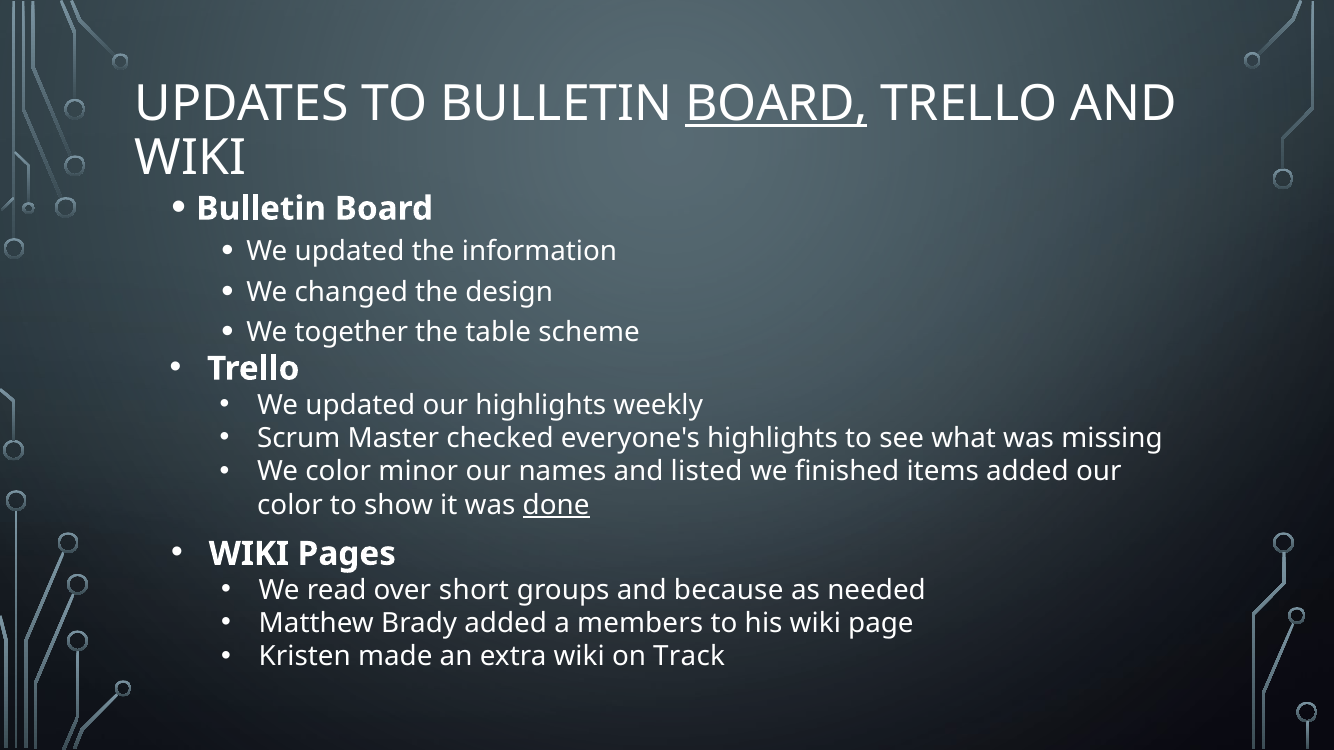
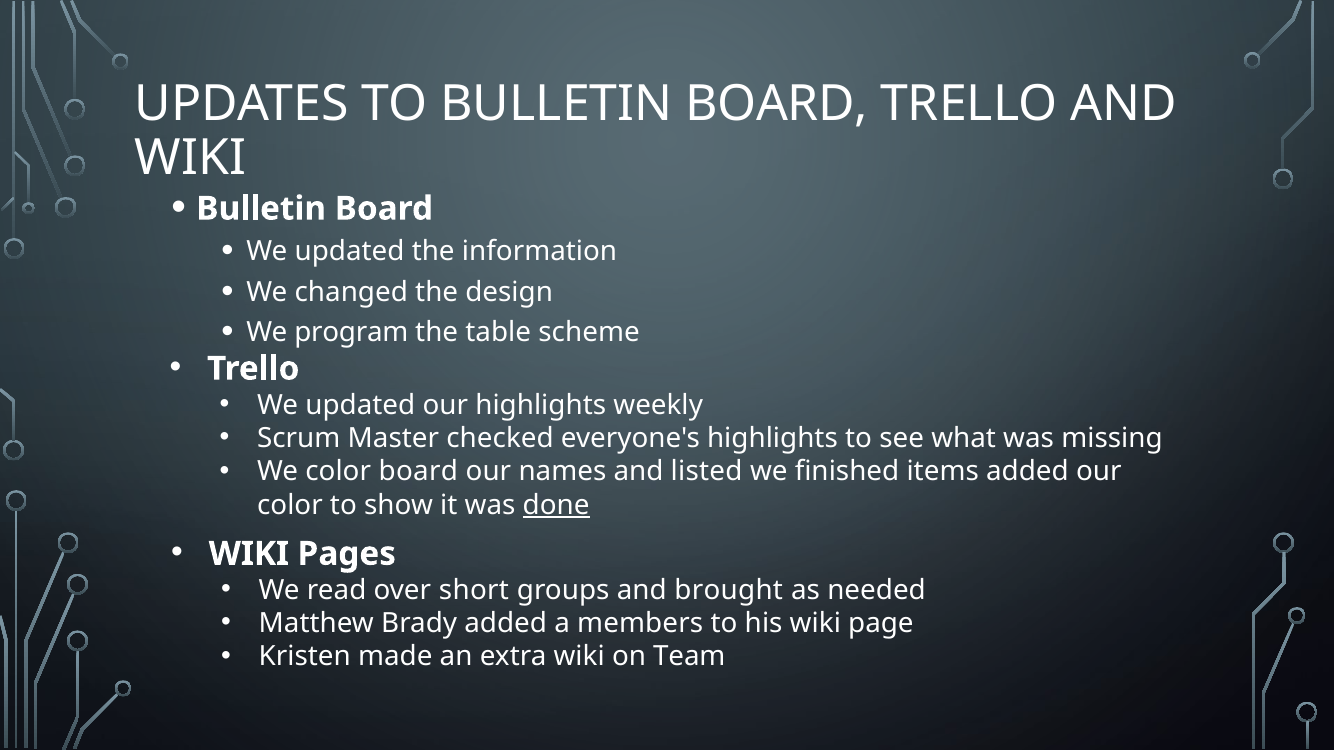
BOARD underline: present -> none (777, 104)
together: together -> program (351, 333)
color minor: minor -> board (418, 472)
because: because -> brought (729, 590)
Track: Track -> Team (689, 657)
